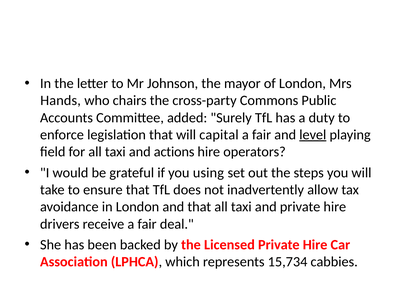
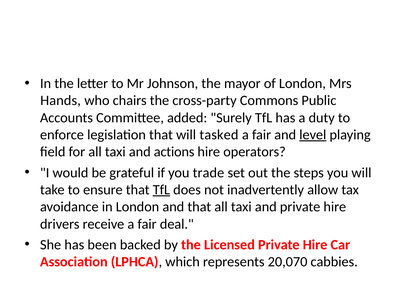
capital: capital -> tasked (219, 135)
using: using -> trade (208, 173)
TfL underline: none -> present (161, 190)
15,734: 15,734 -> 20,070 (288, 262)
